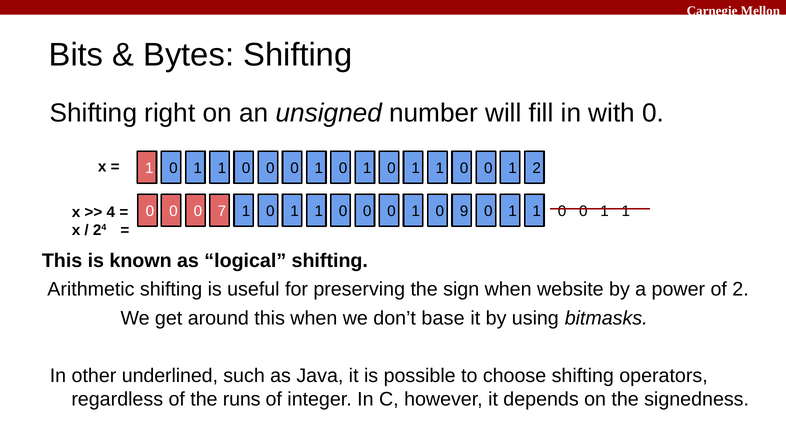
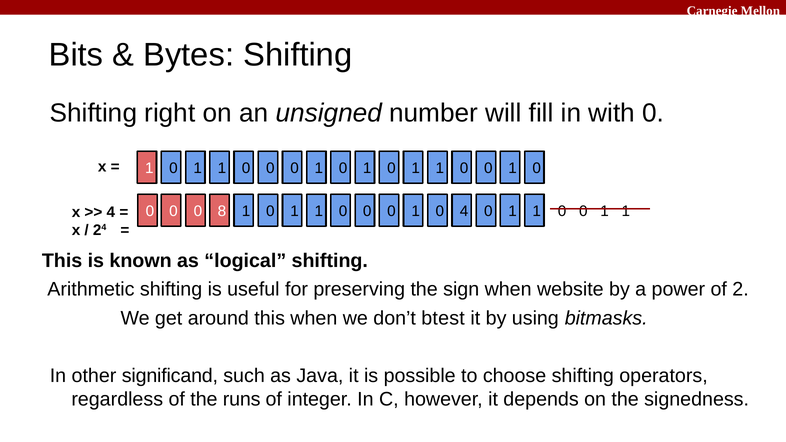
2: 2 -> 0 (537, 168)
7: 7 -> 8 (222, 211)
1 9: 9 -> 4 (464, 211)
base: base -> btest (443, 318)
underlined: underlined -> significand (170, 376)
